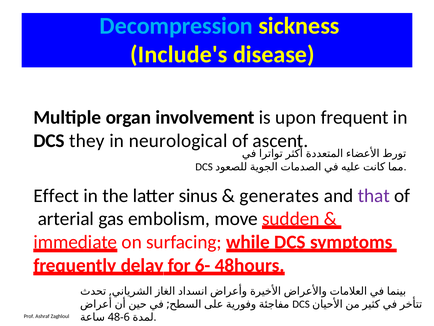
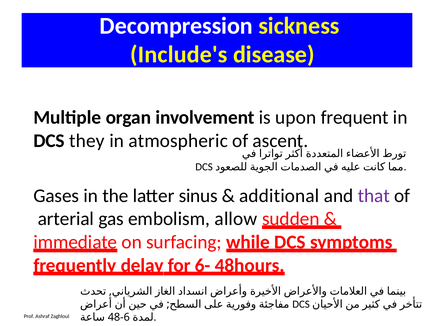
Decompression colour: light blue -> white (176, 26)
neurological: neurological -> atmospheric (178, 140)
Effect: Effect -> Gases (56, 195)
generates: generates -> additional (279, 195)
move: move -> allow (236, 219)
